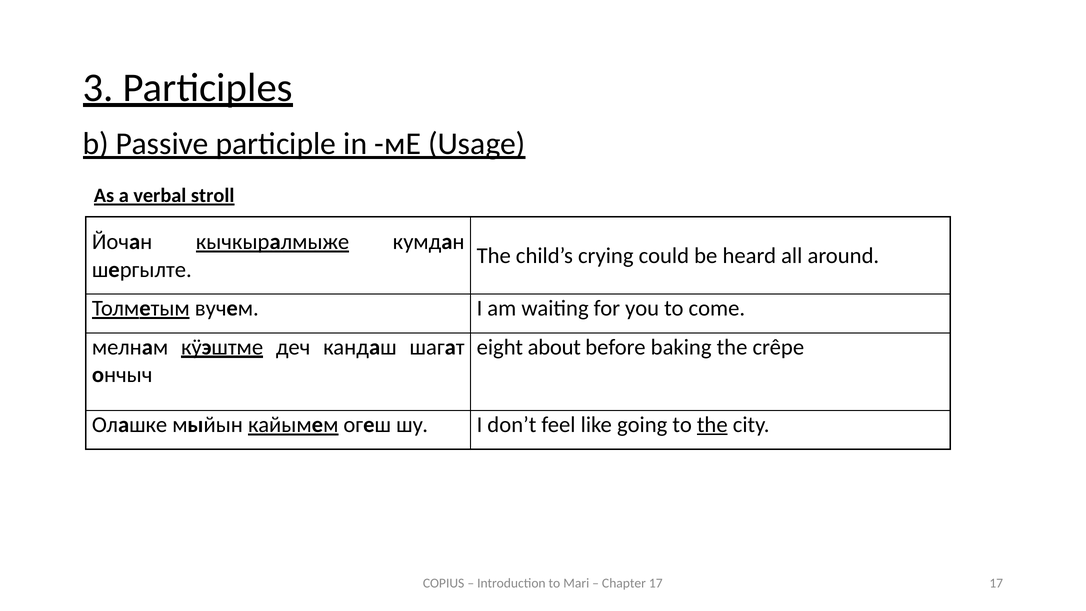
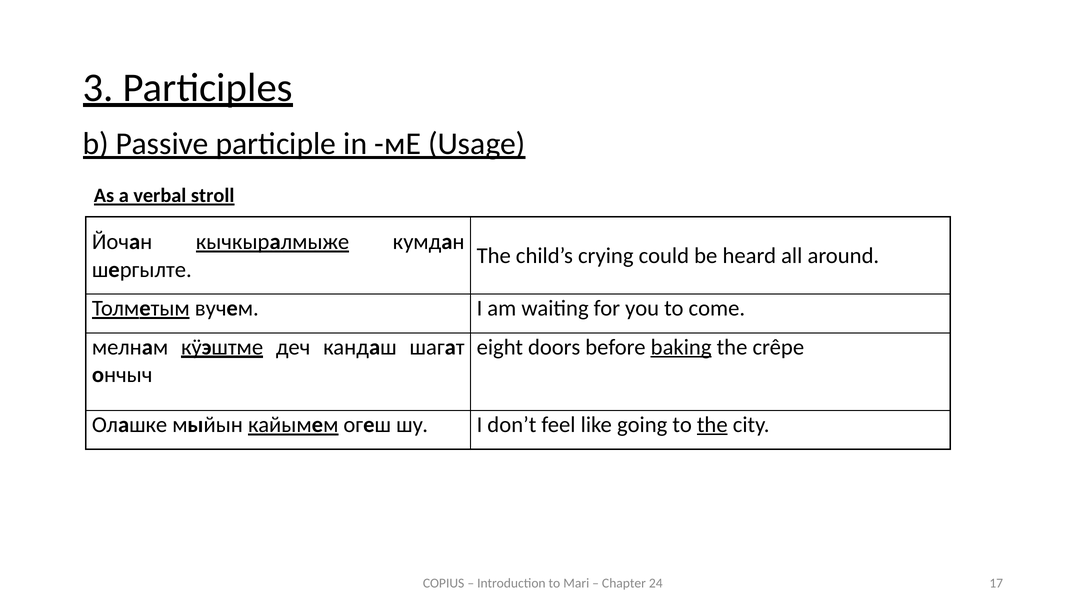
about: about -> doors (554, 347)
baking underline: none -> present (681, 347)
Chapter 17: 17 -> 24 (656, 583)
